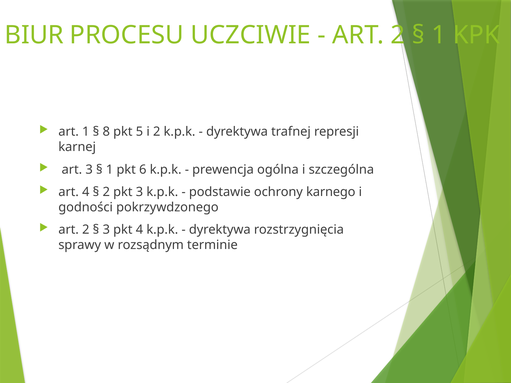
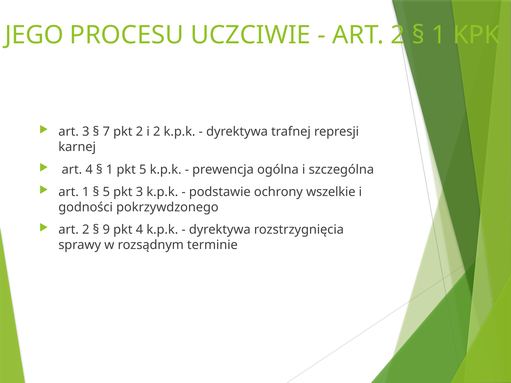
BIUR: BIUR -> JEGO (34, 35)
art 1: 1 -> 3 (86, 132)
8: 8 -> 7 (106, 132)
pkt 5: 5 -> 2 (139, 132)
art 3: 3 -> 4 (89, 170)
pkt 6: 6 -> 5 (143, 170)
art 4: 4 -> 1 (86, 192)
2: 2 -> 5 (106, 192)
karnego: karnego -> wszelkie (331, 192)
3: 3 -> 9 (106, 230)
